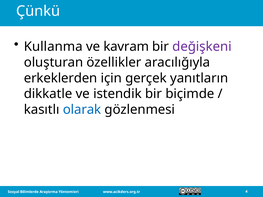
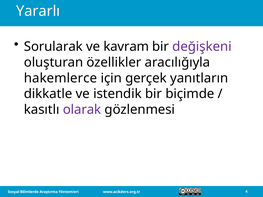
Çünkü: Çünkü -> Yararlı (38, 11)
Kullanma: Kullanma -> Sorularak (53, 47)
erkeklerden: erkeklerden -> hakemlerce (60, 78)
olarak colour: blue -> purple (82, 110)
